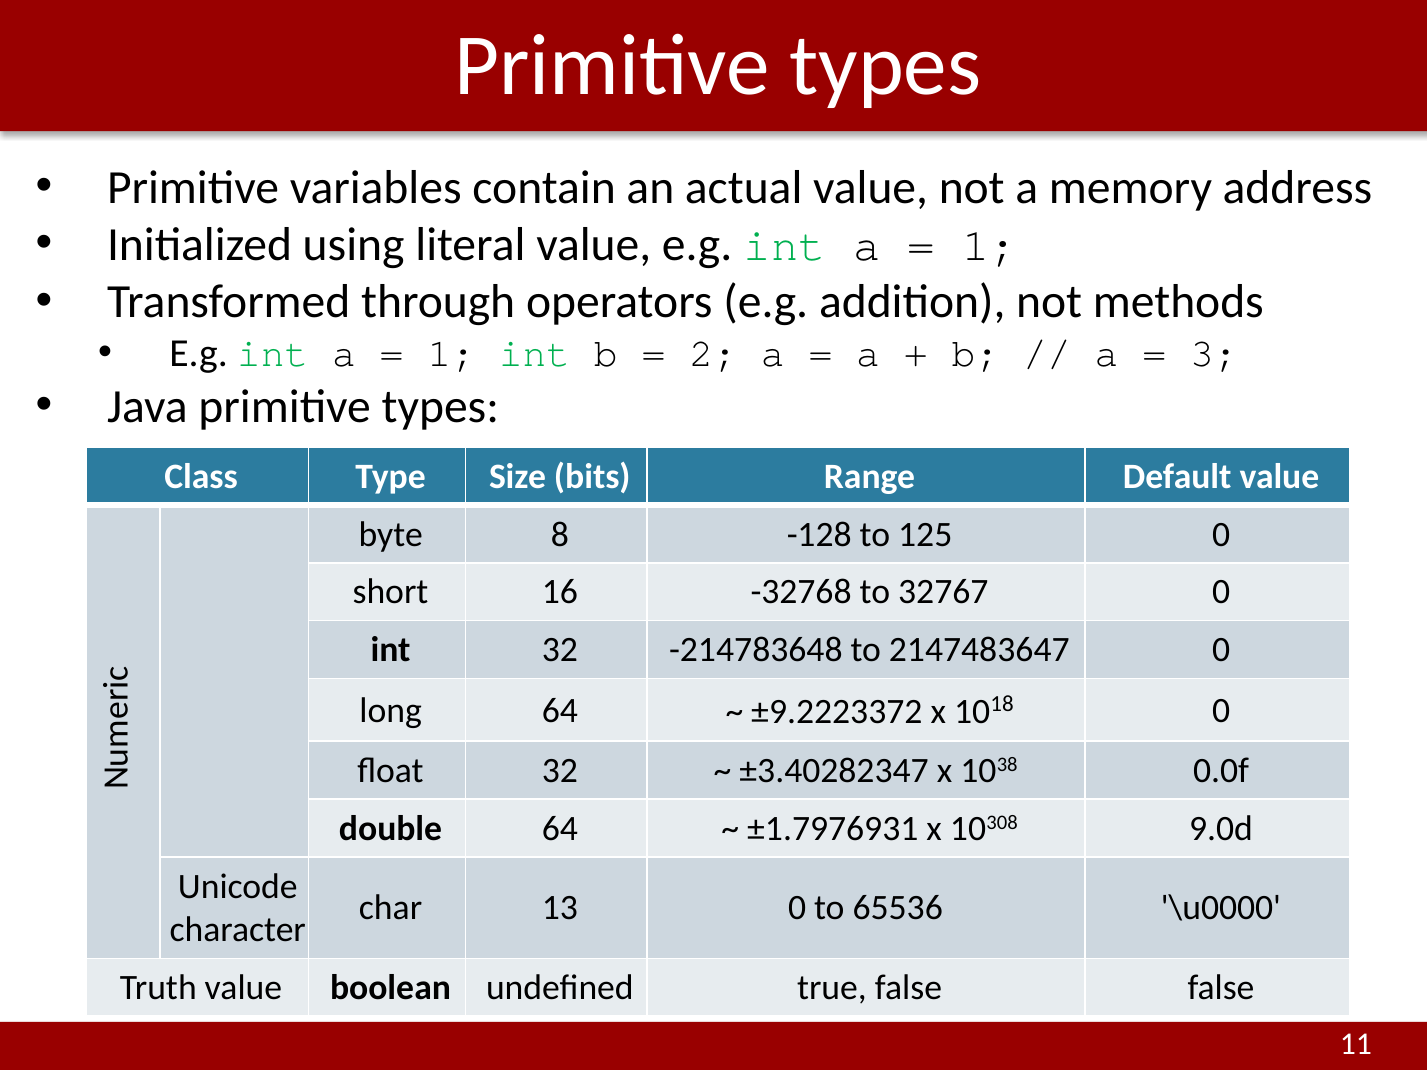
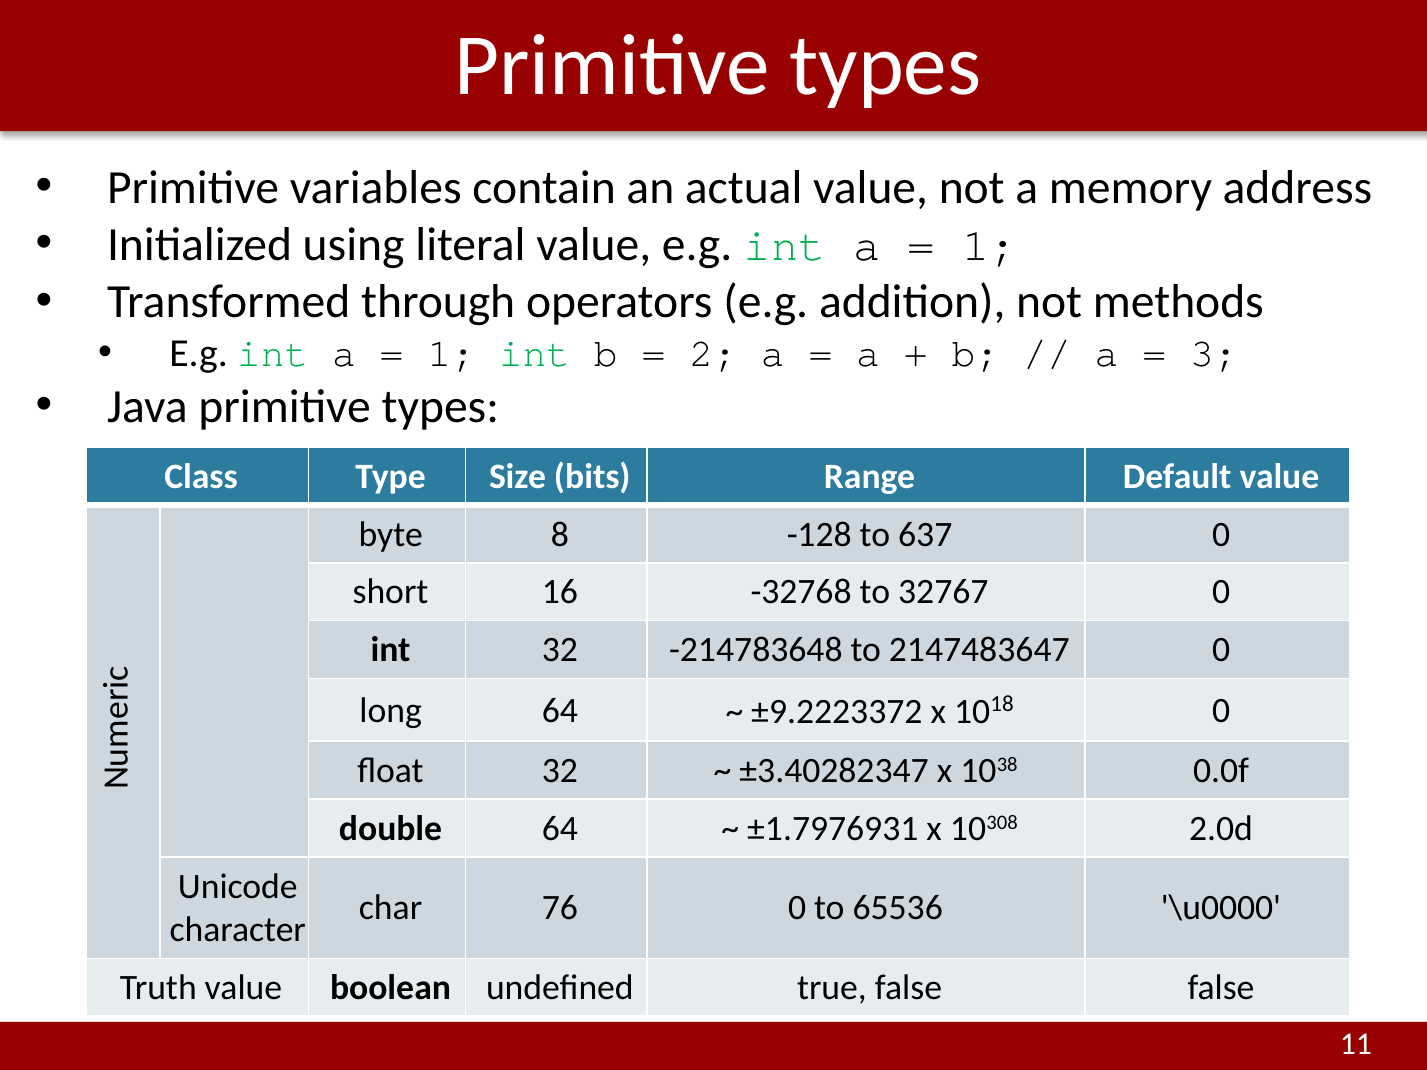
125: 125 -> 637 (925, 534)
9.0d: 9.0d -> 2.0d (1221, 829)
13: 13 -> 76 (560, 908)
